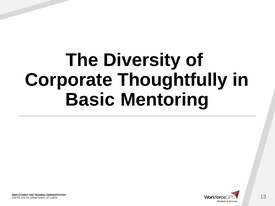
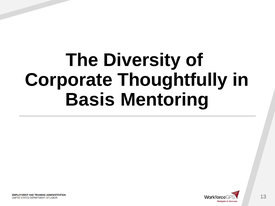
Basic: Basic -> Basis (90, 100)
